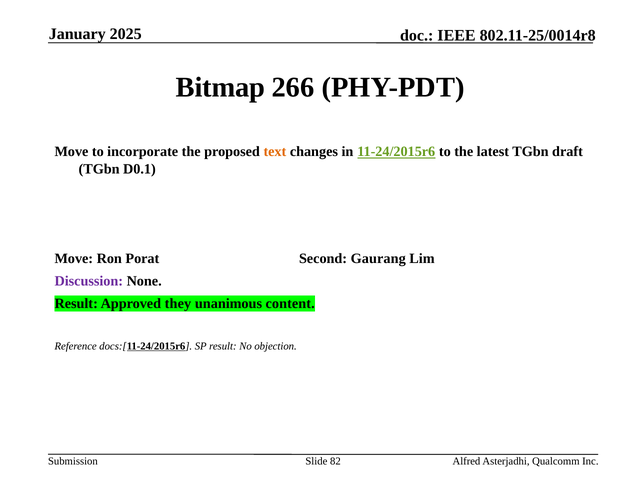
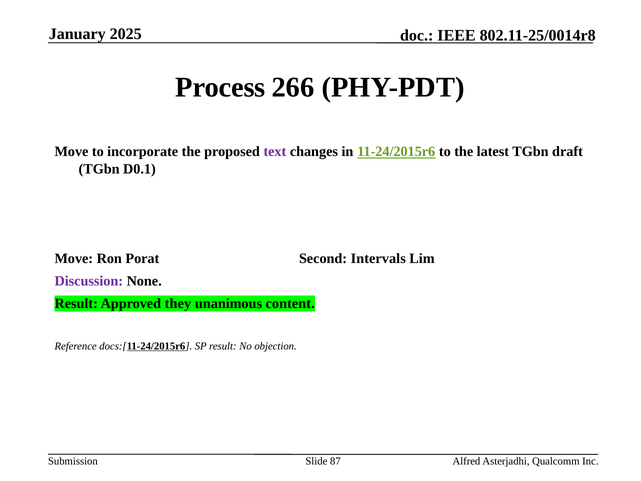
Bitmap: Bitmap -> Process (220, 87)
text colour: orange -> purple (275, 152)
Gaurang: Gaurang -> Intervals (378, 258)
82: 82 -> 87 (335, 461)
